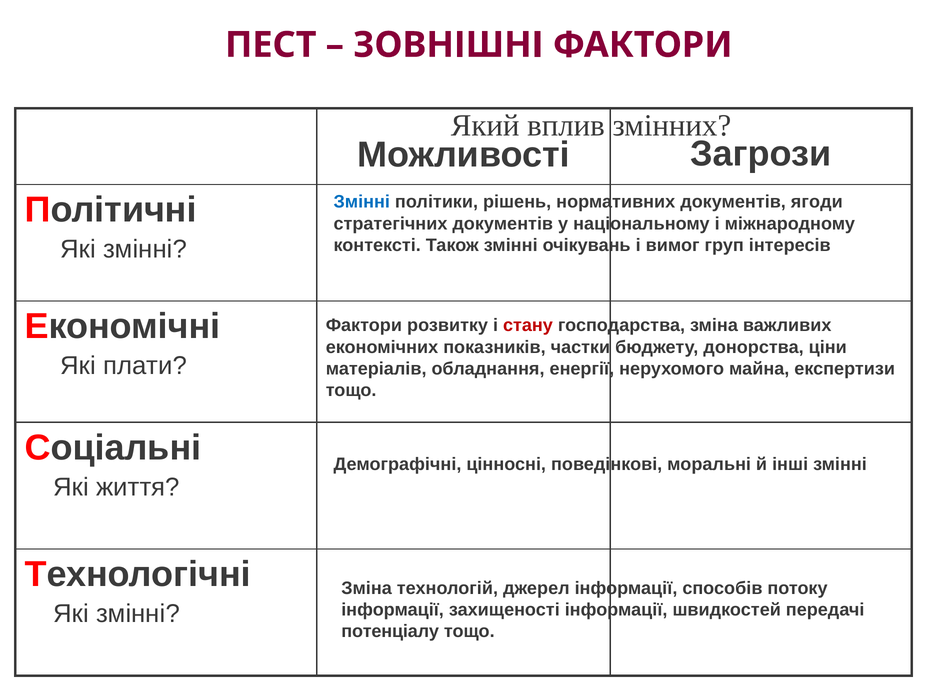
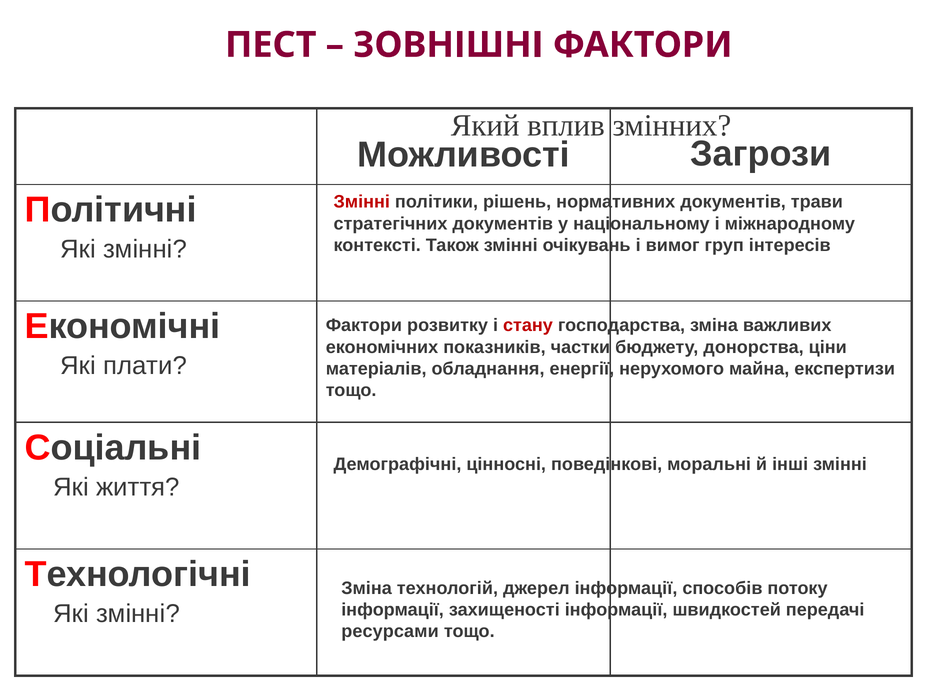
Змінні colour: blue -> red (362, 202)
ягоди: ягоди -> трави (817, 202)
потенціалу: потенціалу -> ресурсами (390, 632)
